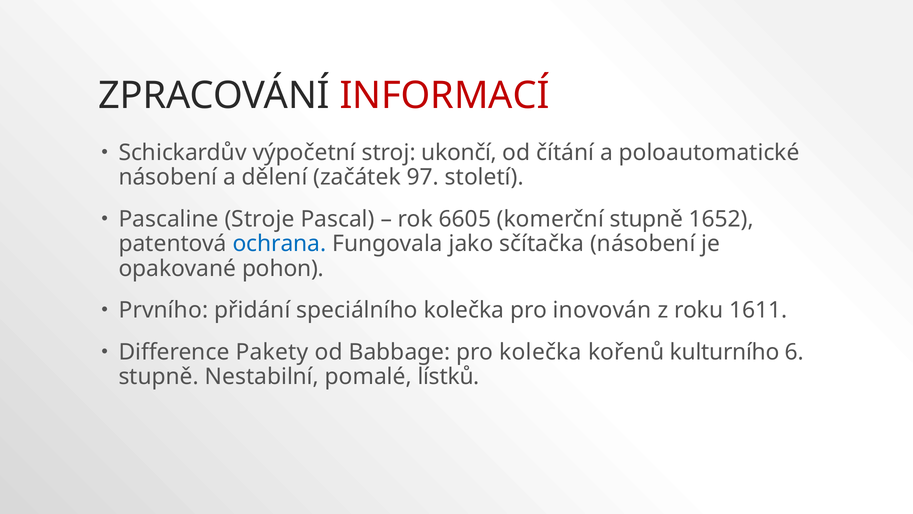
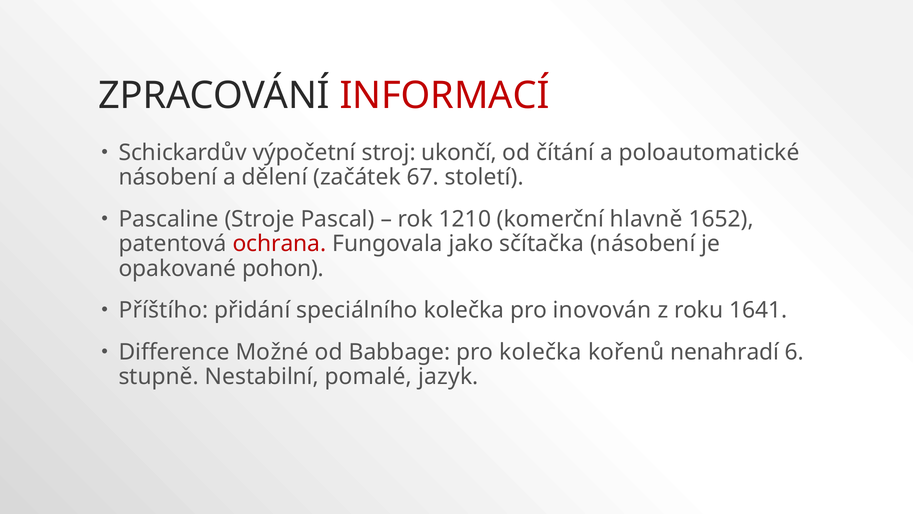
97: 97 -> 67 (423, 177)
6605: 6605 -> 1210 (465, 219)
komerční stupně: stupně -> hlavně (646, 219)
ochrana colour: blue -> red (279, 244)
Prvního: Prvního -> Příštího (163, 310)
1611: 1611 -> 1641 (758, 310)
Pakety: Pakety -> Možné (272, 352)
kulturního: kulturního -> nenahradí (725, 352)
lístků: lístků -> jazyk (448, 377)
